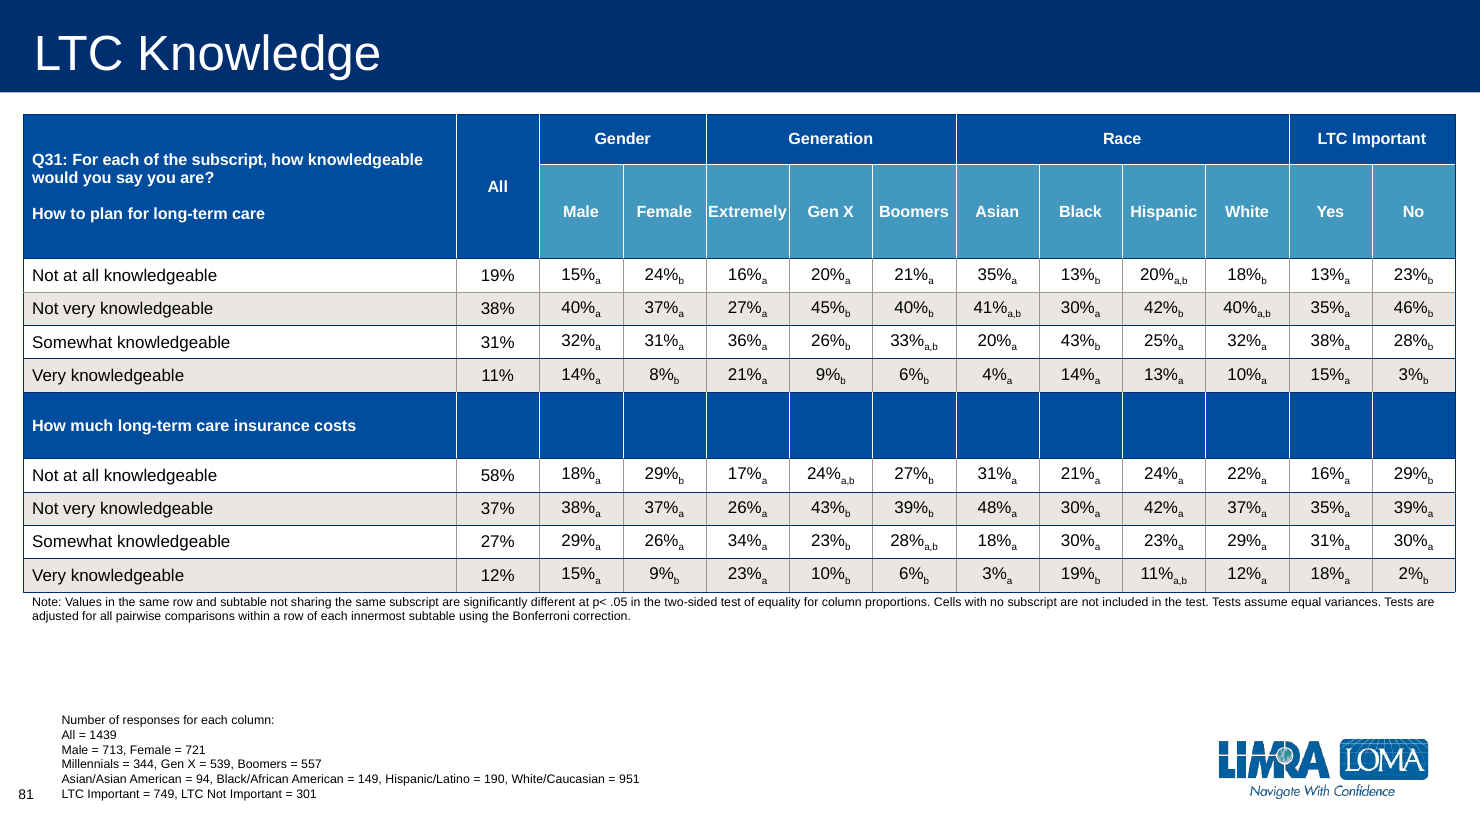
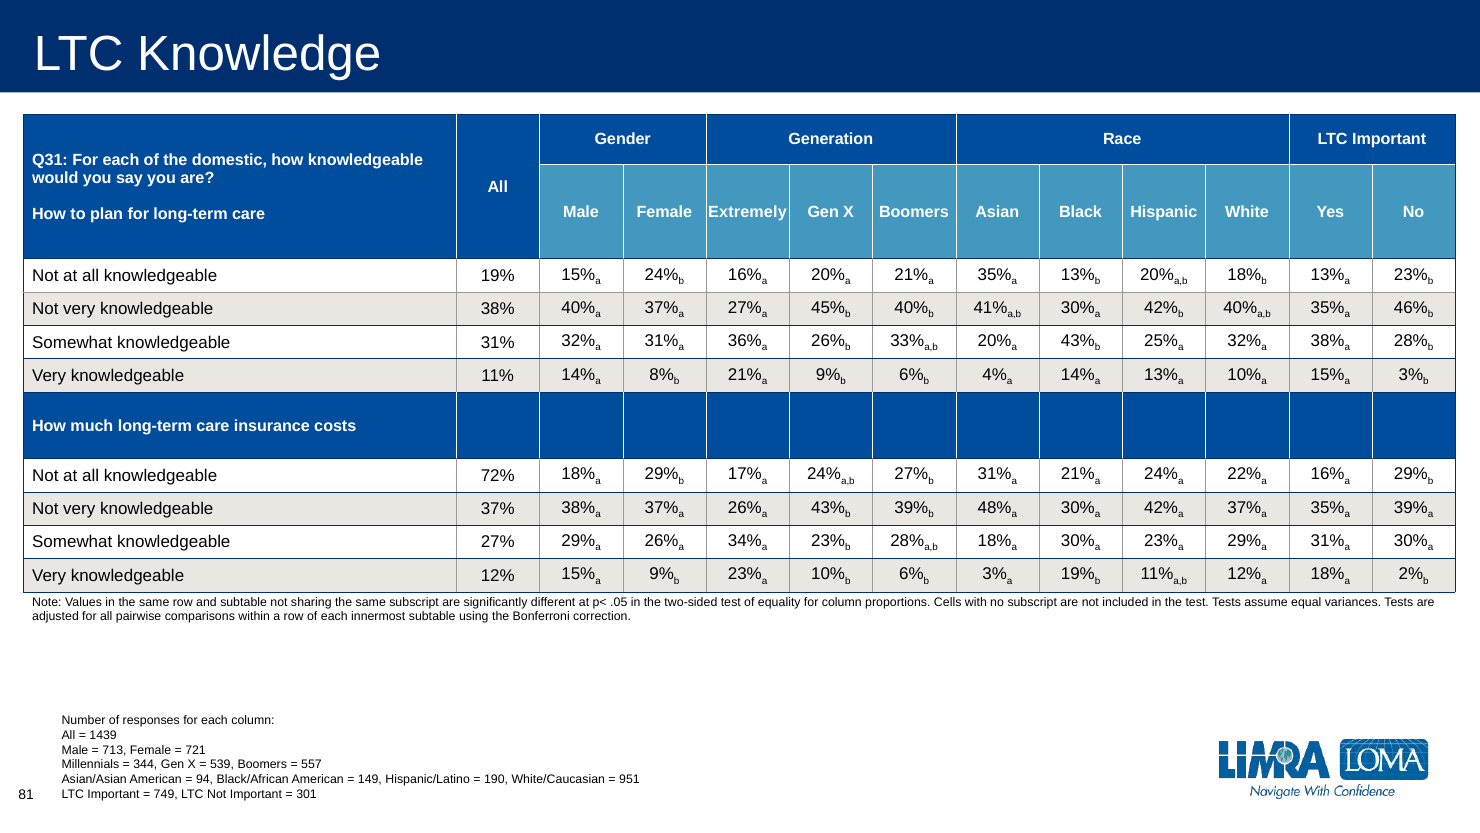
the subscript: subscript -> domestic (229, 160)
58%: 58% -> 72% (498, 475)
